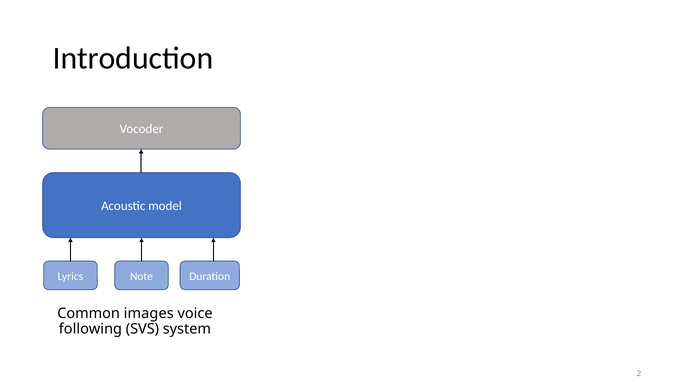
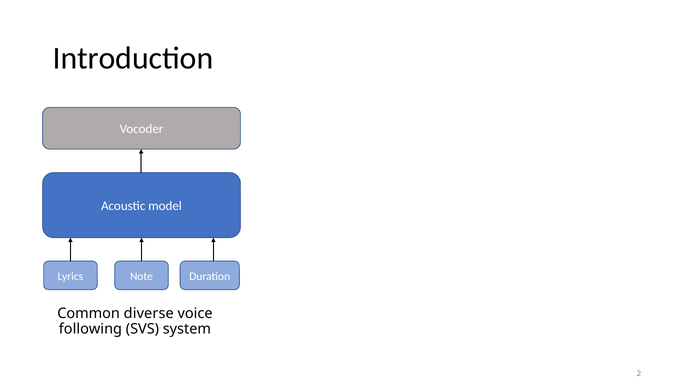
images: images -> diverse (149, 313)
